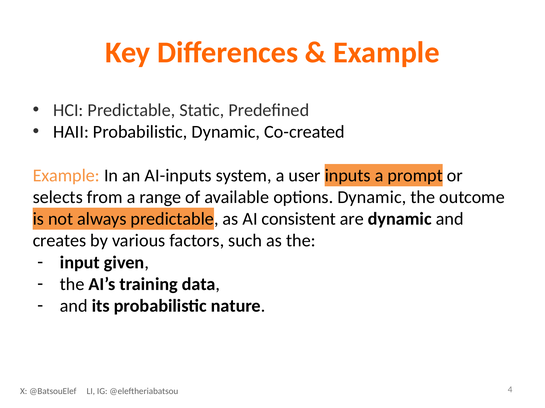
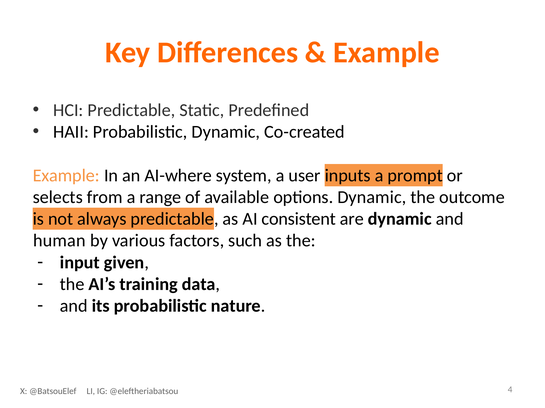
AI-inputs: AI-inputs -> AI-where (178, 176)
creates: creates -> human (59, 241)
